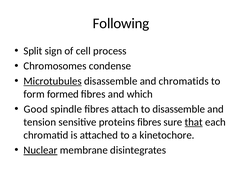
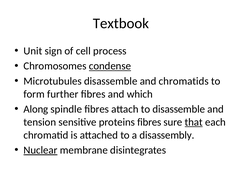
Following: Following -> Textbook (121, 23)
Split: Split -> Unit (33, 51)
condense underline: none -> present (110, 66)
Microtubules underline: present -> none (53, 81)
formed: formed -> further (63, 94)
Good: Good -> Along (36, 109)
kinetochore: kinetochore -> disassembly (167, 135)
